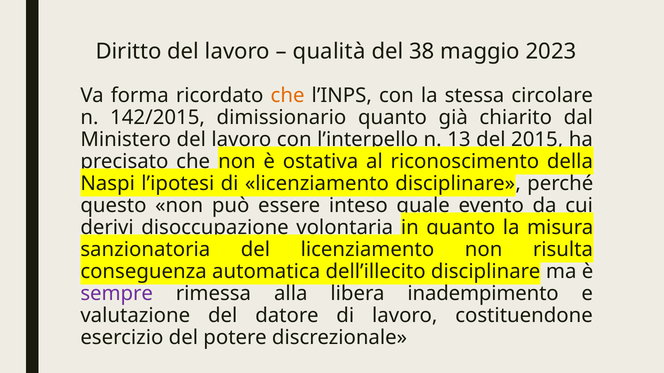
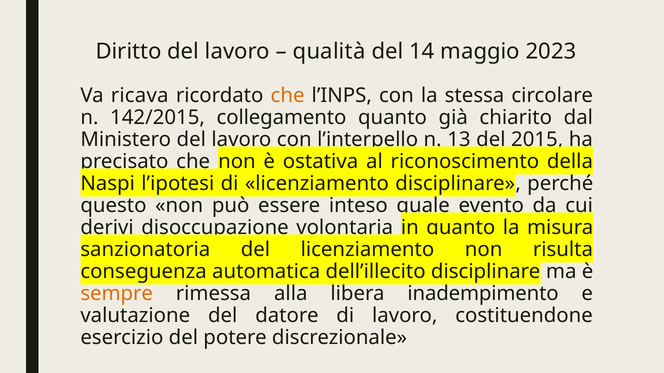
38: 38 -> 14 (422, 51)
forma: forma -> ricava (140, 96)
dimissionario: dimissionario -> collegamento (282, 118)
sempre colour: purple -> orange (117, 294)
